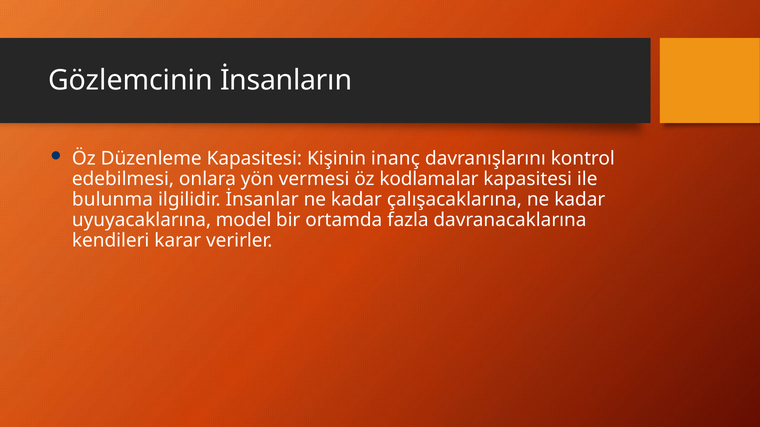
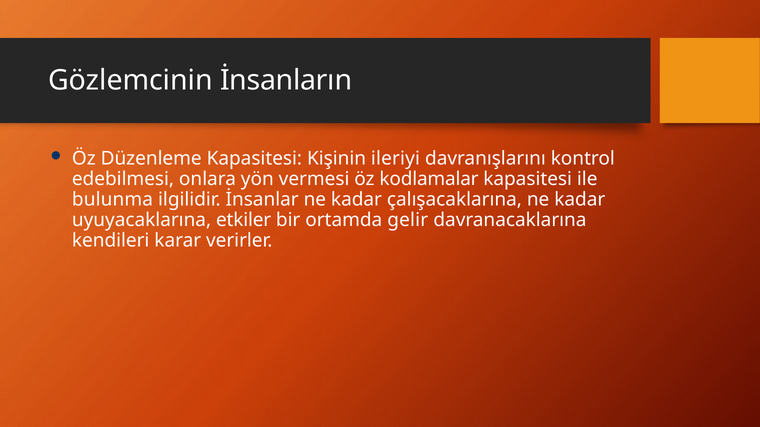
inanç: inanç -> ileriyi (395, 159)
model: model -> etkiler (244, 220)
fazla: fazla -> gelir (408, 220)
